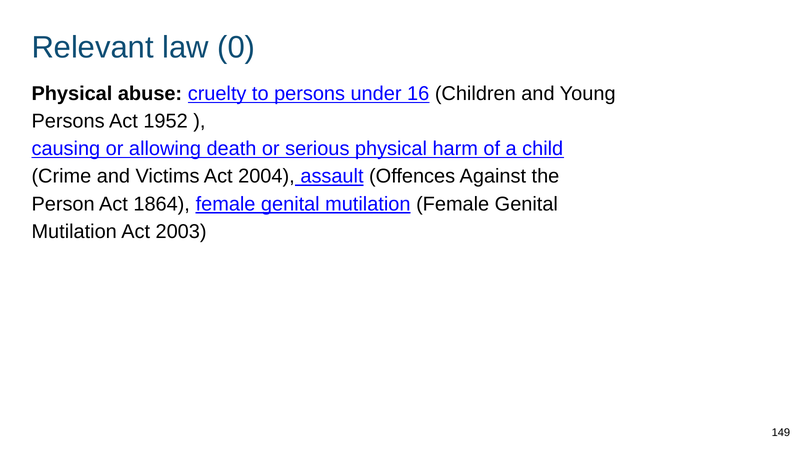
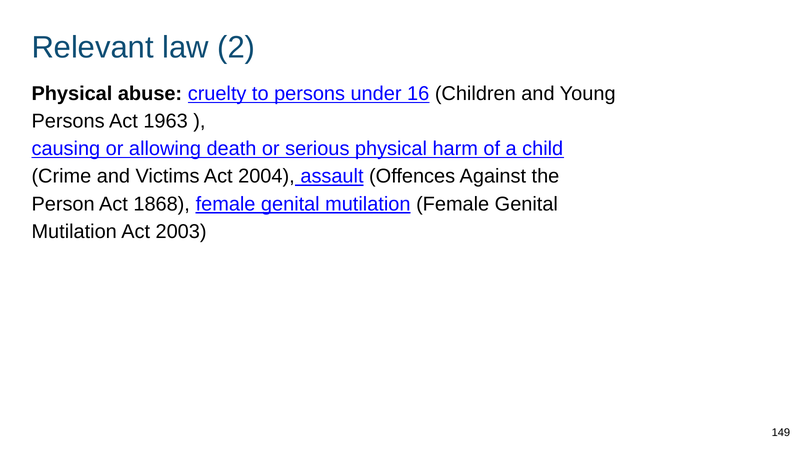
0: 0 -> 2 (236, 48)
1952: 1952 -> 1963 (166, 121)
1864: 1864 -> 1868 (162, 204)
